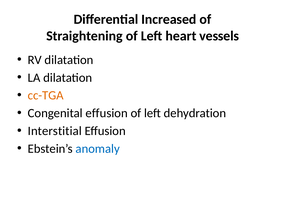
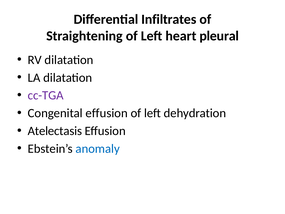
Increased: Increased -> Infiltrates (169, 19)
vessels: vessels -> pleural (219, 36)
cc-TGA colour: orange -> purple (46, 95)
Interstitial: Interstitial -> Atelectasis (55, 131)
